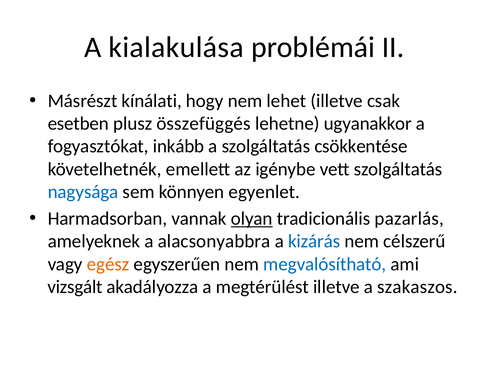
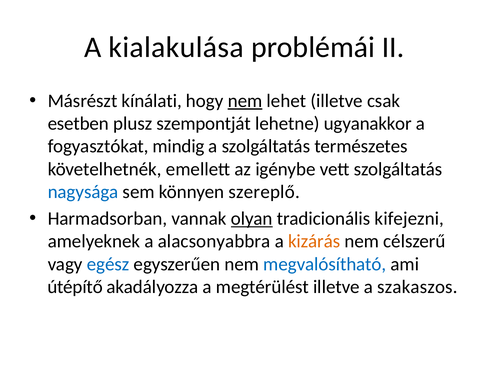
nem underline: none -> present (245, 101)
összefüggés: összefüggés -> szempontját (204, 124)
inkább: inkább -> mindig (179, 146)
csökkentése: csökkentése -> természetes (361, 146)
egyenlet: egyenlet -> szereplő (264, 192)
pazarlás: pazarlás -> kifejezni (409, 218)
kizárás colour: blue -> orange (314, 241)
egész colour: orange -> blue (108, 264)
vizsgált: vizsgált -> útépítő (75, 287)
